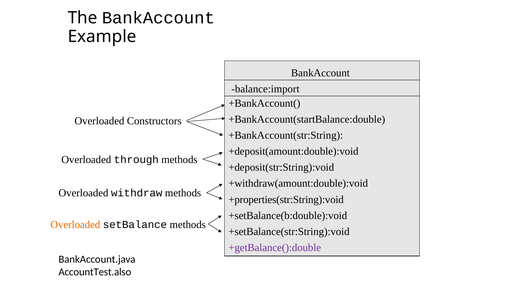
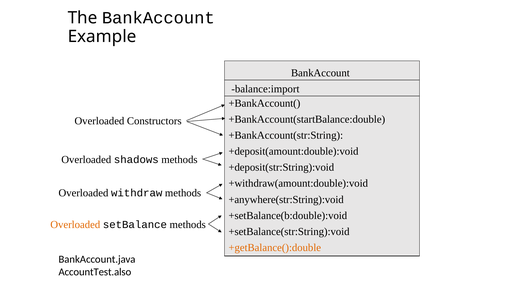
through: through -> shadows (136, 160)
+properties(str:String):void: +properties(str:String):void -> +anywhere(str:String):void (286, 199)
+getBalance():double colour: purple -> orange (275, 248)
